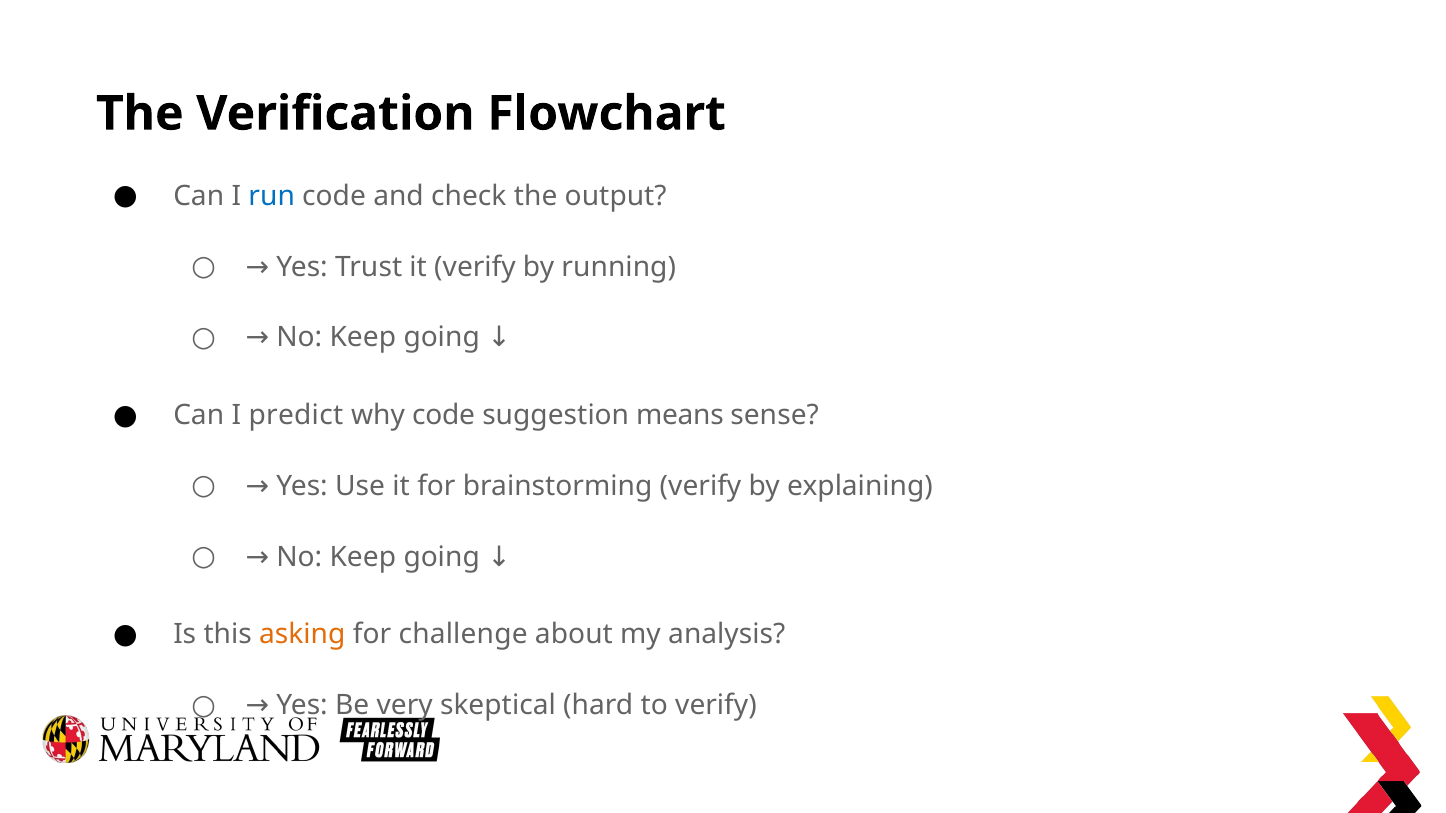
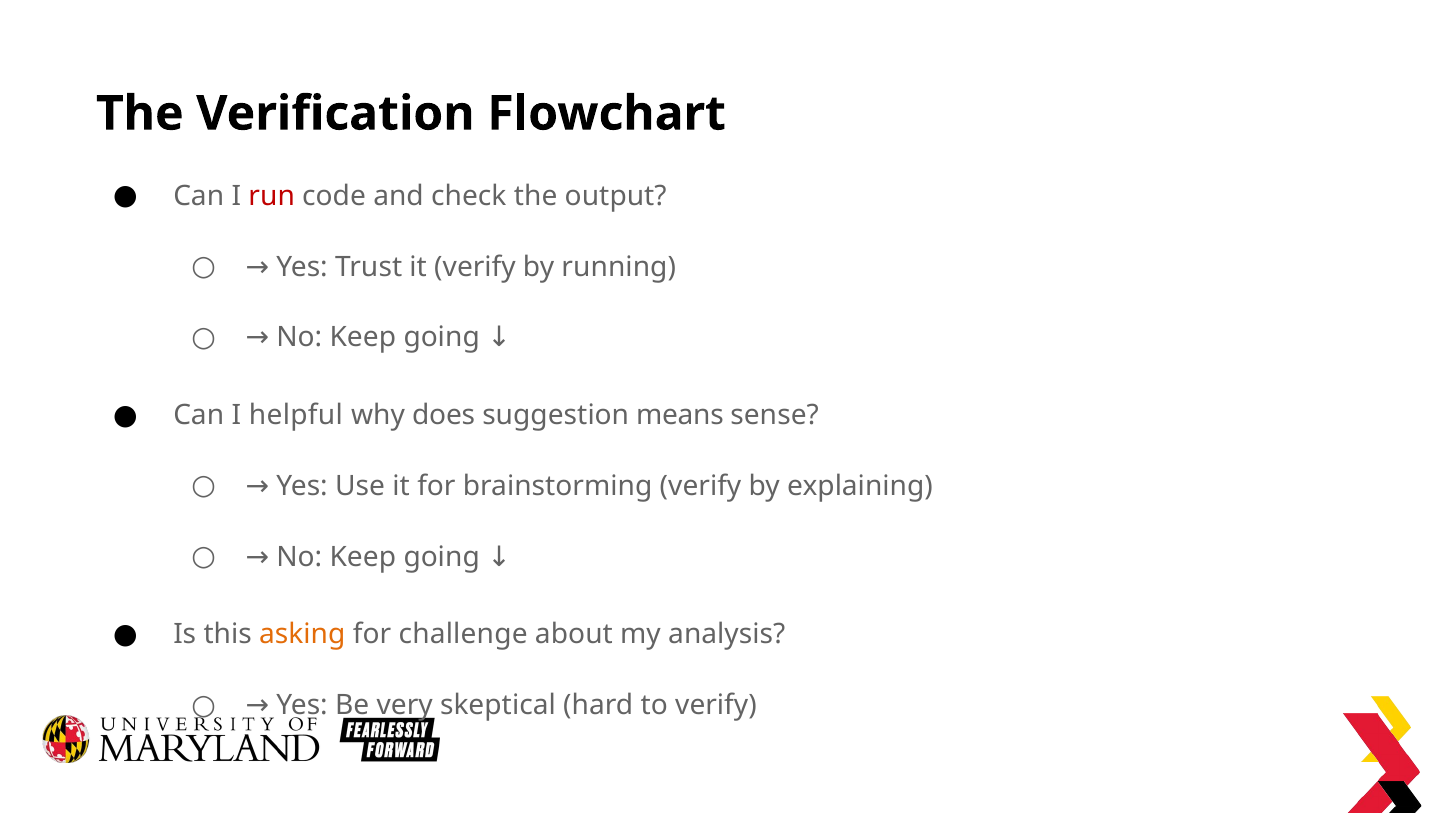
run colour: blue -> red (272, 196)
predict: predict -> helpful (296, 415)
why code: code -> does (444, 415)
